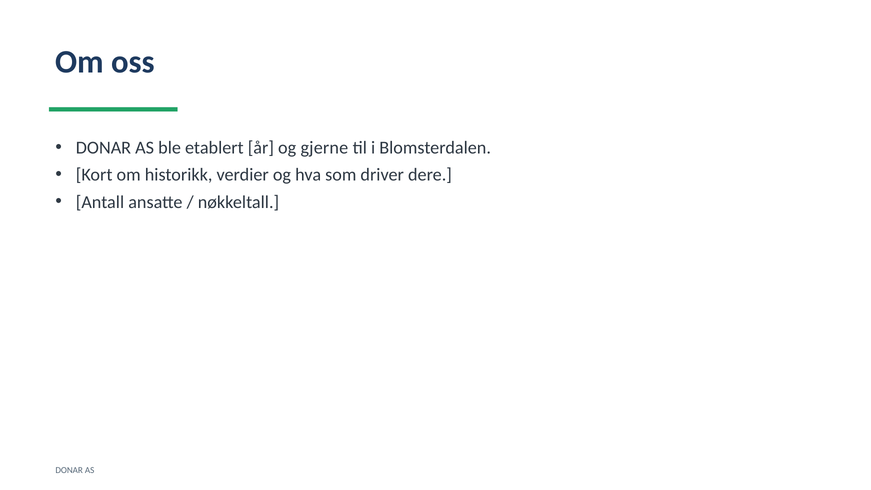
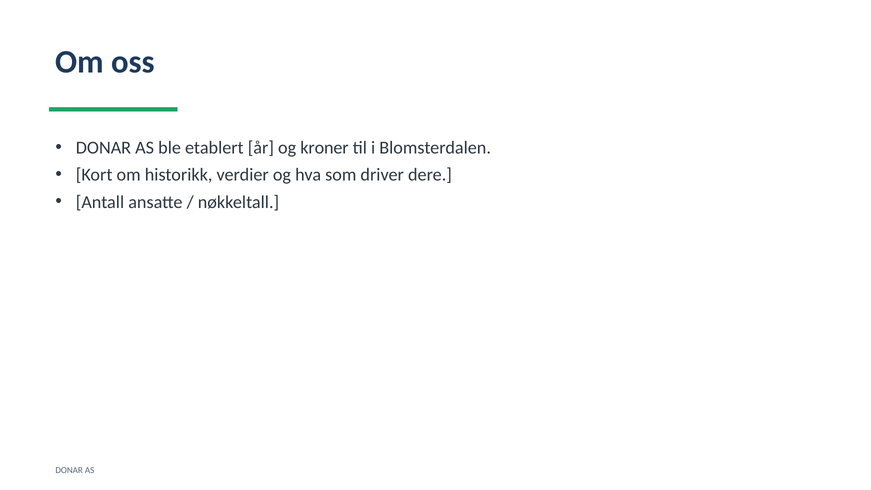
gjerne: gjerne -> kroner (325, 148)
